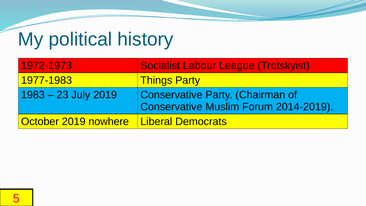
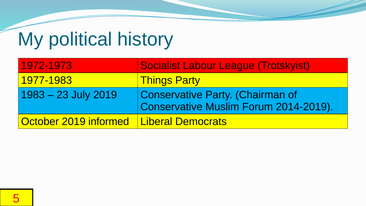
nowhere: nowhere -> informed (109, 121)
